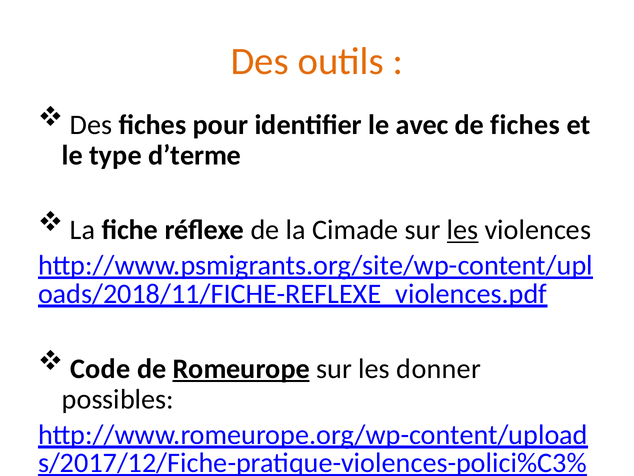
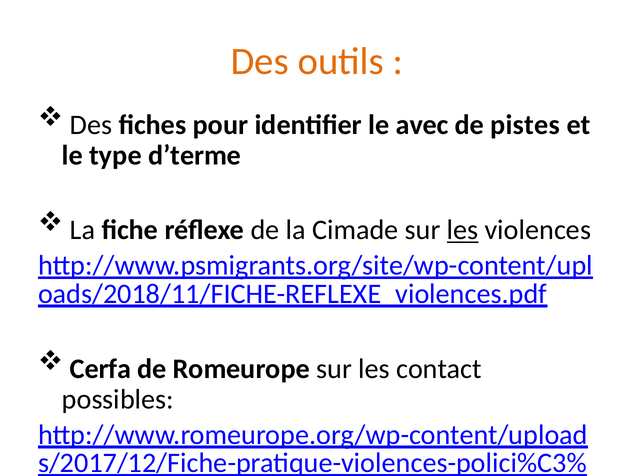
de fiches: fiches -> pistes (525, 125)
Code: Code -> Cerfa (100, 369)
Romeurope underline: present -> none (241, 369)
donner: donner -> contact (439, 369)
